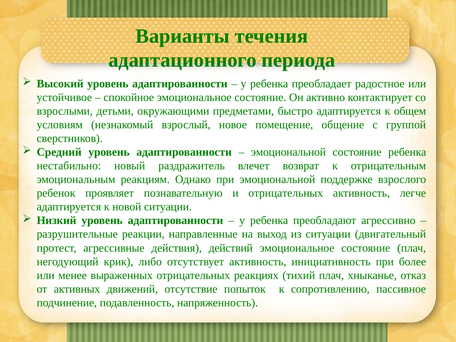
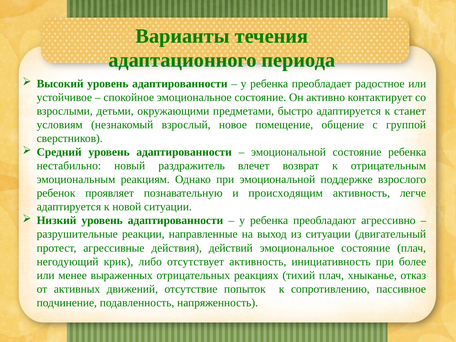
общем: общем -> станет (410, 111)
и отрицательных: отрицательных -> происходящим (286, 193)
